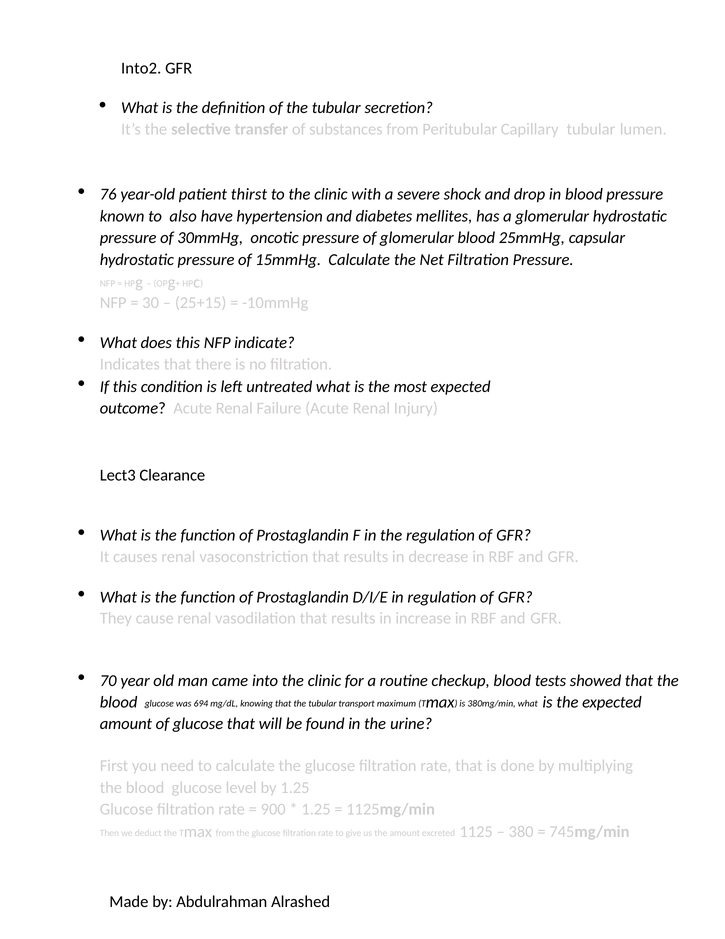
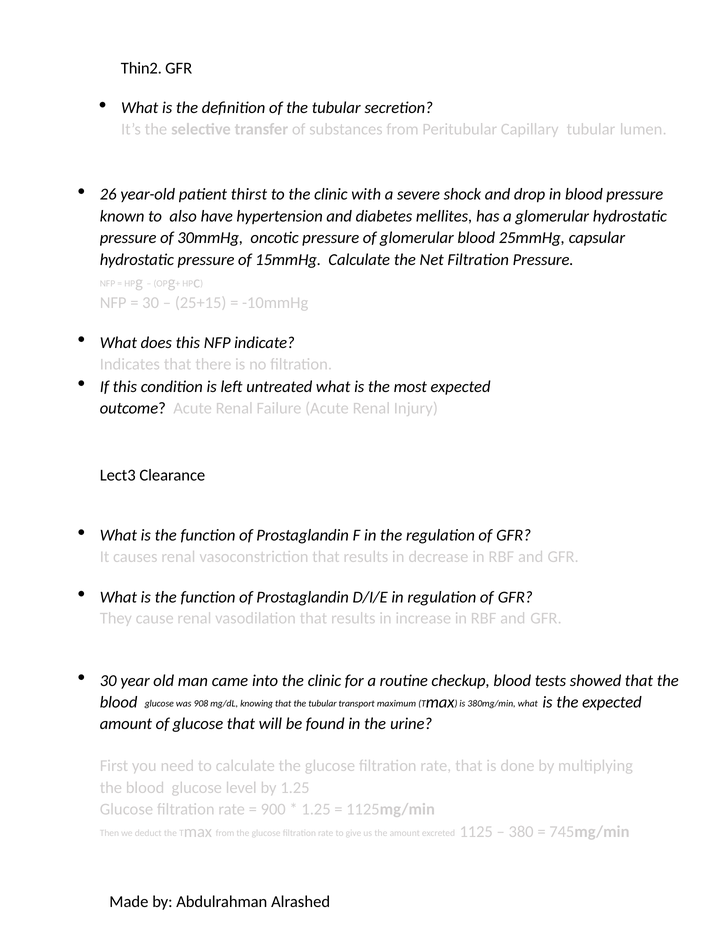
Into2: Into2 -> Thin2 (141, 68)
76: 76 -> 26 (108, 194)
70: 70 -> 30 (108, 680)
694: 694 -> 908 (201, 703)
